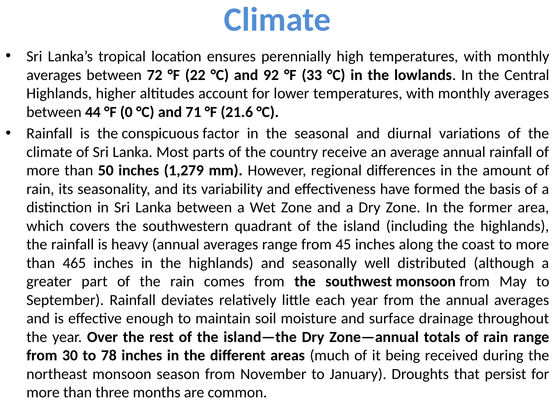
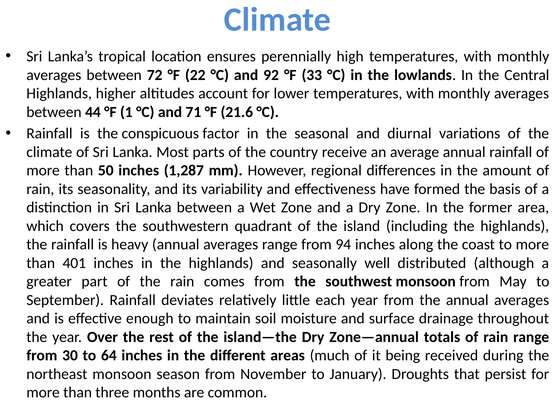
0: 0 -> 1 (126, 112)
1,279: 1,279 -> 1,287 (184, 171)
45: 45 -> 94 (343, 245)
465: 465 -> 401 (74, 263)
78: 78 -> 64 (109, 356)
